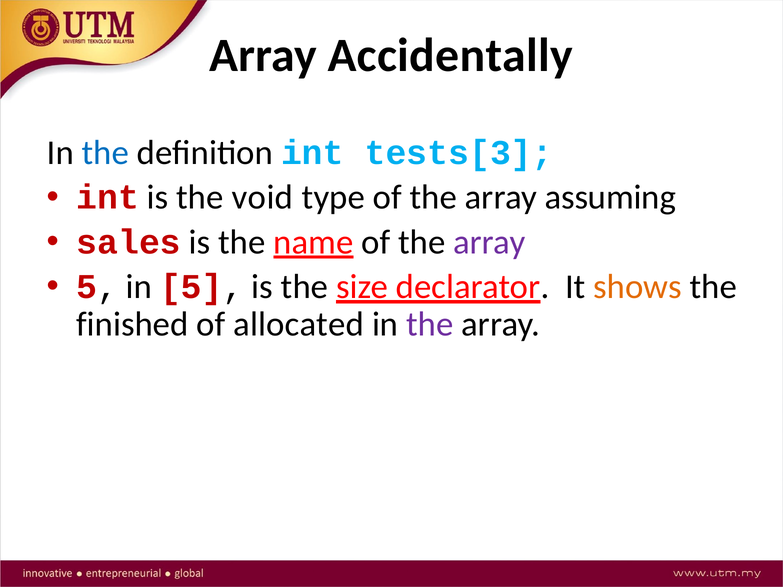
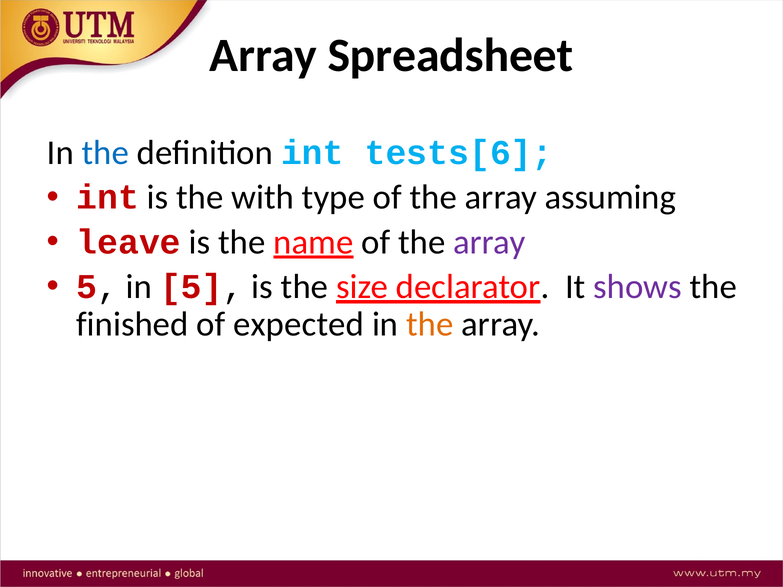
Accidentally: Accidentally -> Spreadsheet (450, 55)
tests[3: tests[3 -> tests[6 (459, 153)
void: void -> with (263, 198)
sales: sales -> leave (129, 242)
shows colour: orange -> purple (638, 287)
allocated: allocated -> expected (299, 324)
the colour: purple -> orange (430, 324)
